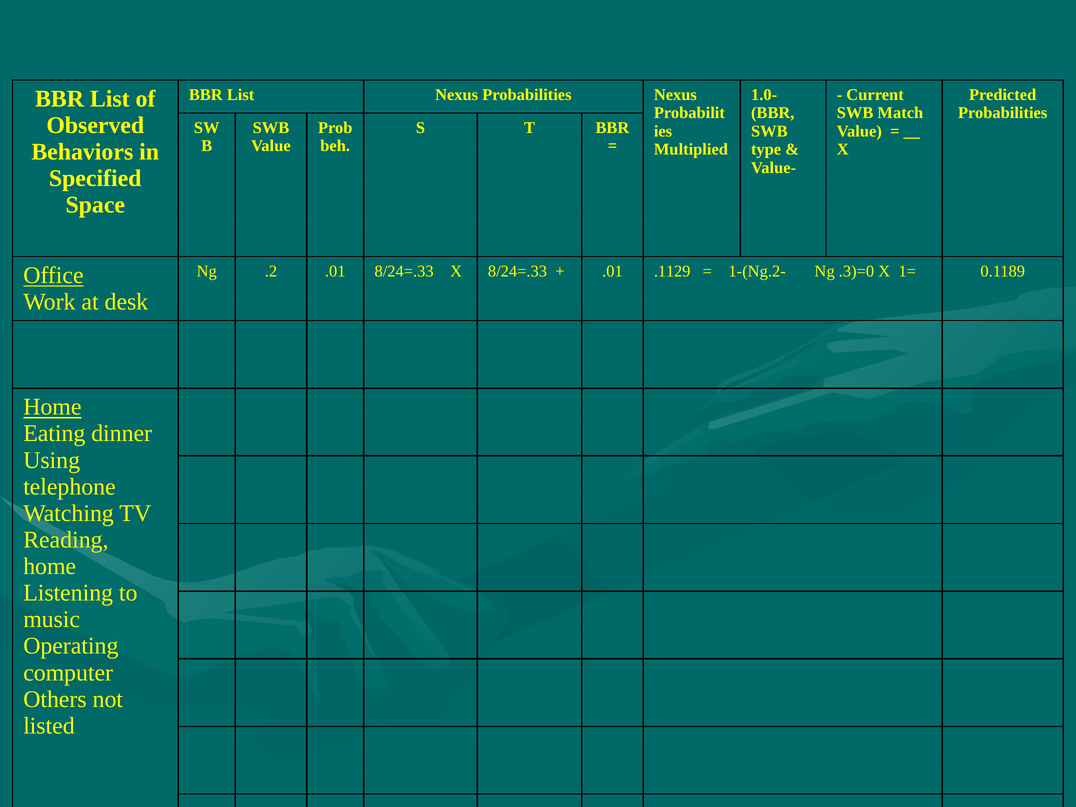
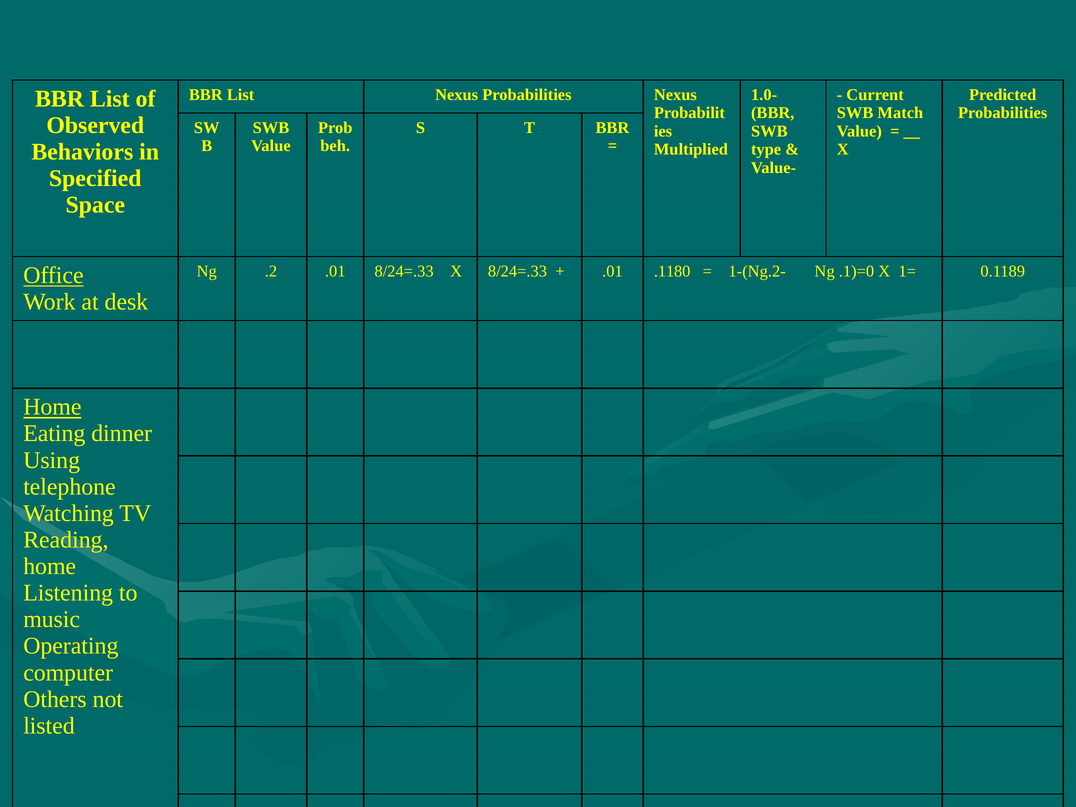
.1129: .1129 -> .1180 (672, 271)
.3)=0: .3)=0 -> .1)=0 (856, 271)
